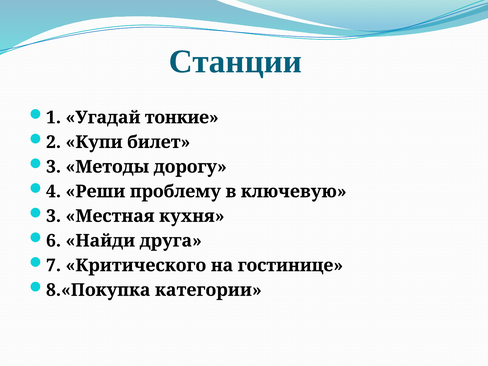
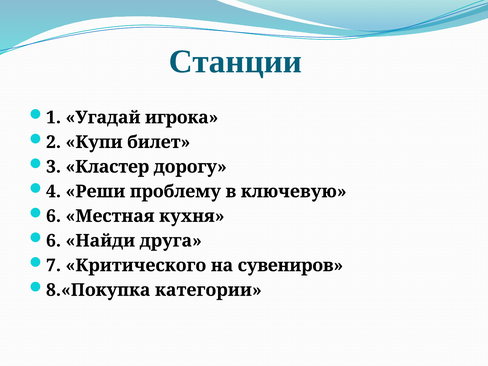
тонкие: тонкие -> игрока (182, 117)
Методы: Методы -> Кластер (107, 167)
3: 3 -> 6 (53, 216)
гостинице: гостинице -> сувениров (290, 265)
